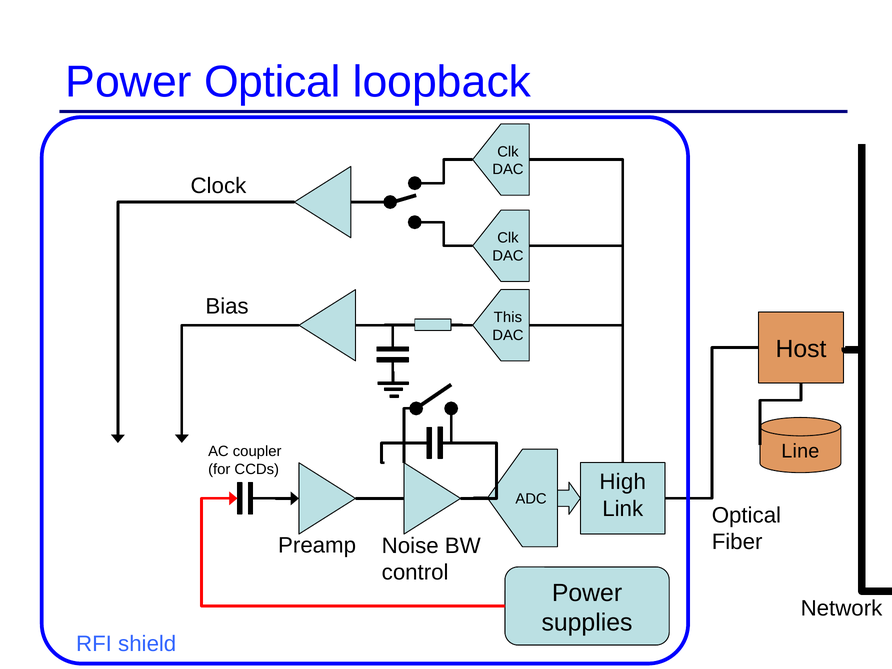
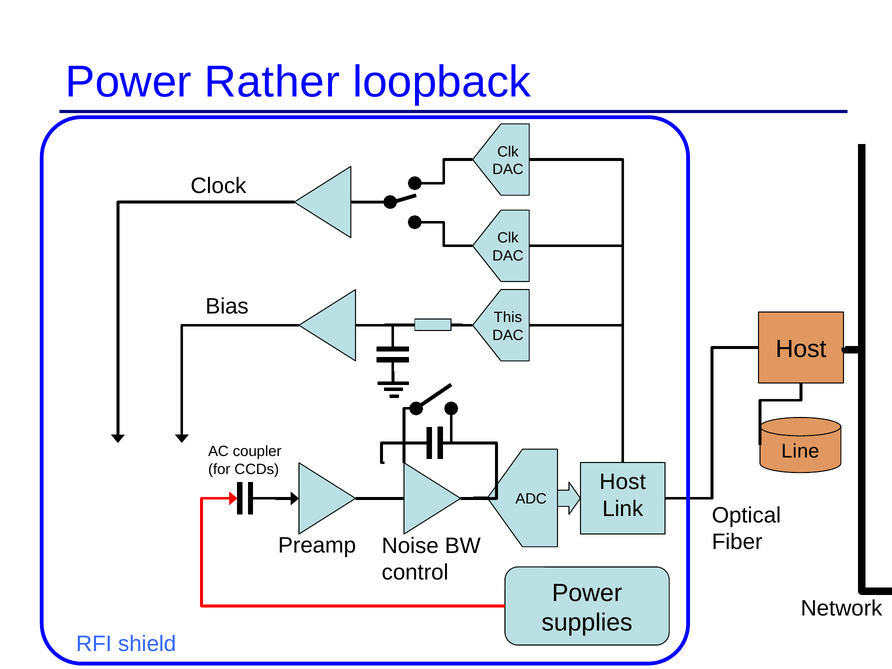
Power Optical: Optical -> Rather (272, 82)
High: High -> Host (623, 482)
